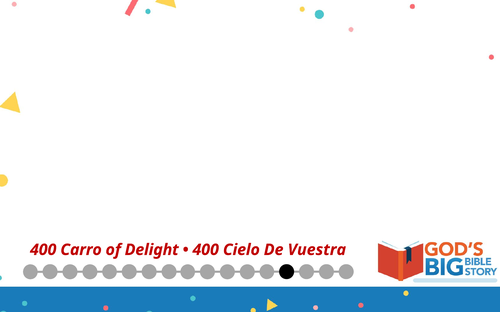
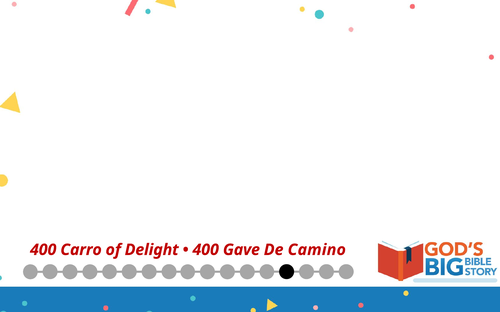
Cielo: Cielo -> Gave (241, 250)
Vuestra: Vuestra -> Camino (317, 250)
